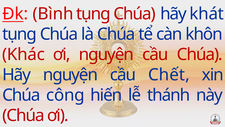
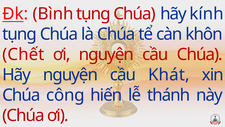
khát: khát -> kính (207, 14)
Khác: Khác -> Chết (23, 54)
Chết: Chết -> Khát (169, 75)
